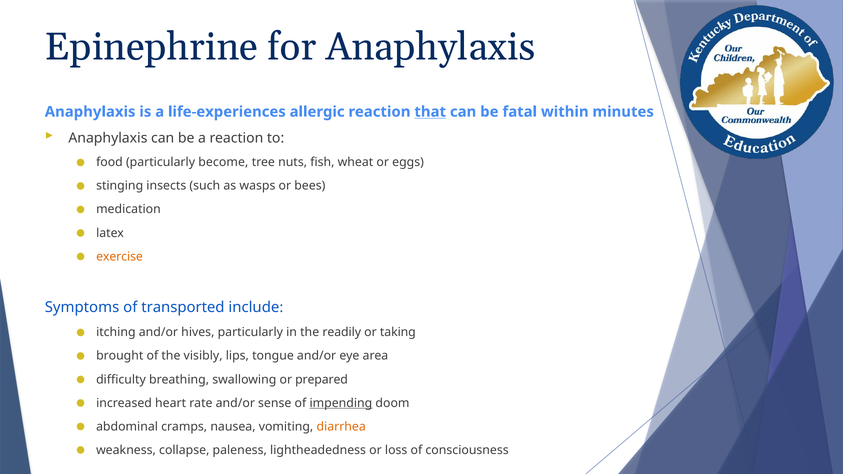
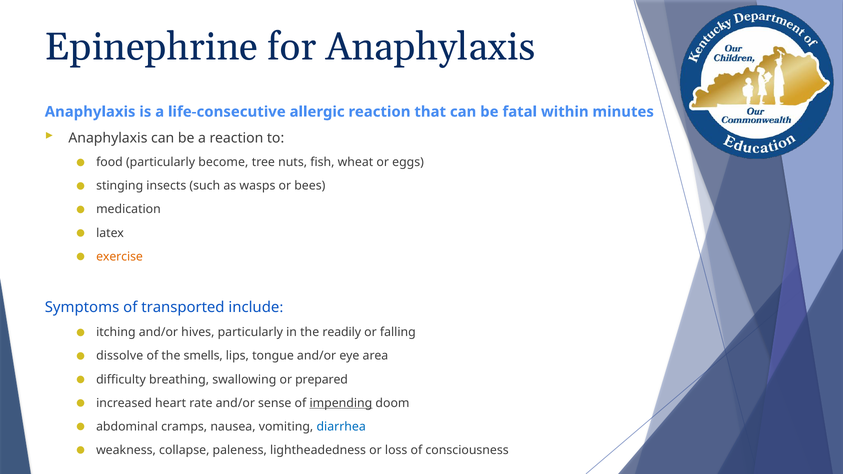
life-experiences: life-experiences -> life-consecutive (227, 112)
that underline: present -> none (430, 112)
taking: taking -> falling (398, 332)
brought: brought -> dissolve (120, 356)
visibly: visibly -> smells (203, 356)
diarrhea colour: orange -> blue (341, 427)
